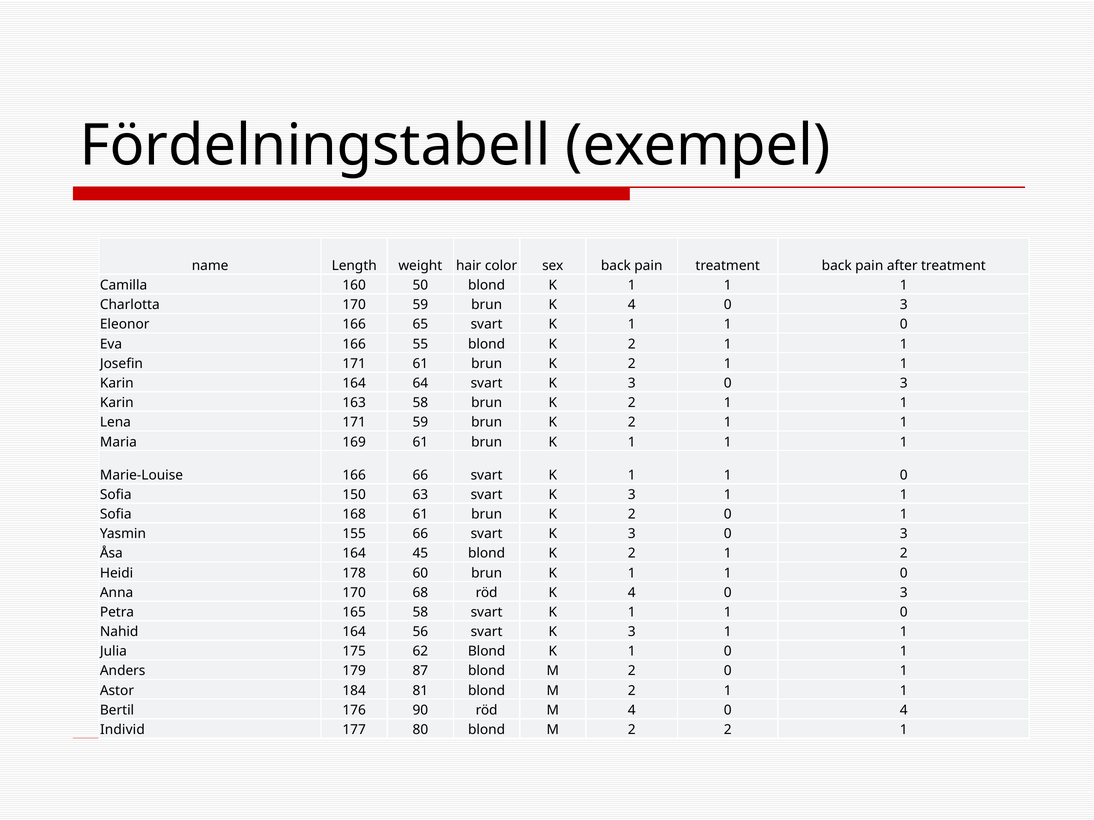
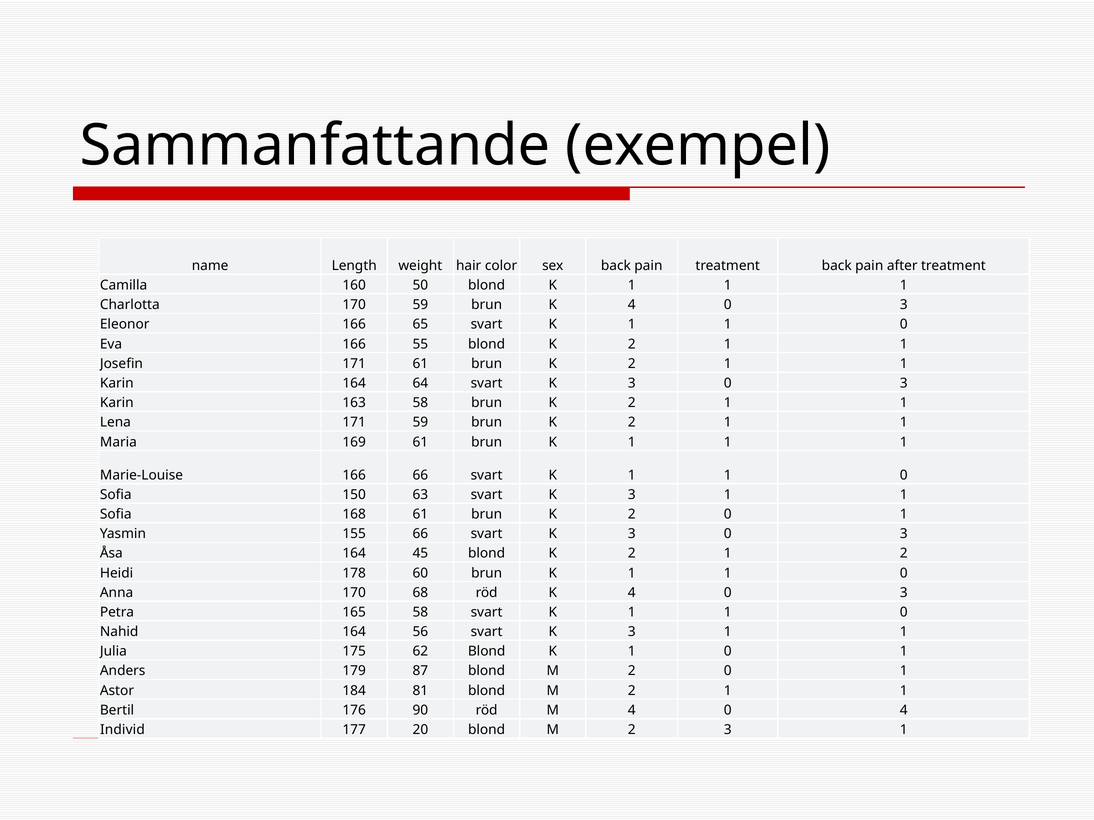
Fördelningstabell: Fördelningstabell -> Sammanfattande (315, 146)
80: 80 -> 20 (420, 730)
2 2: 2 -> 3 (728, 730)
